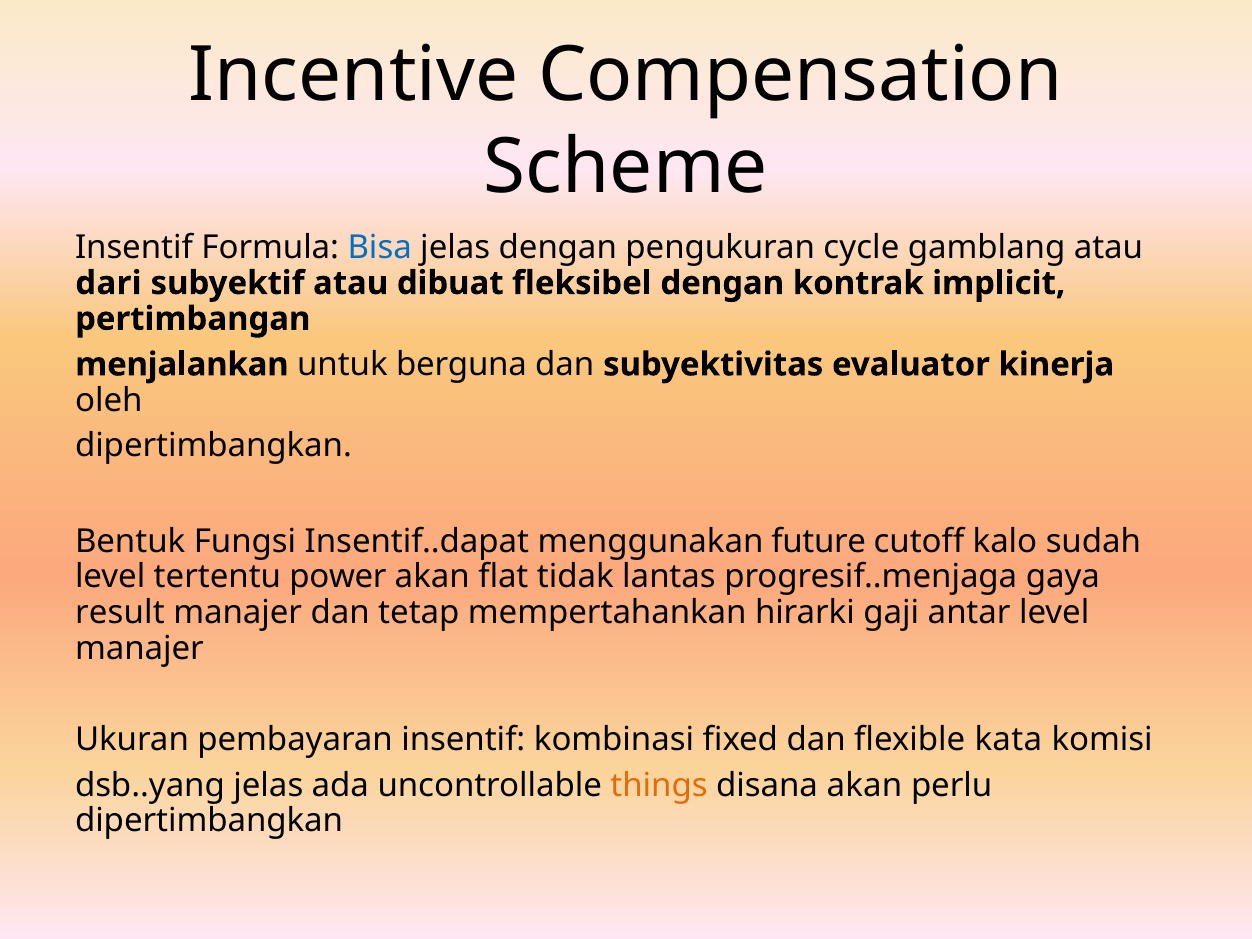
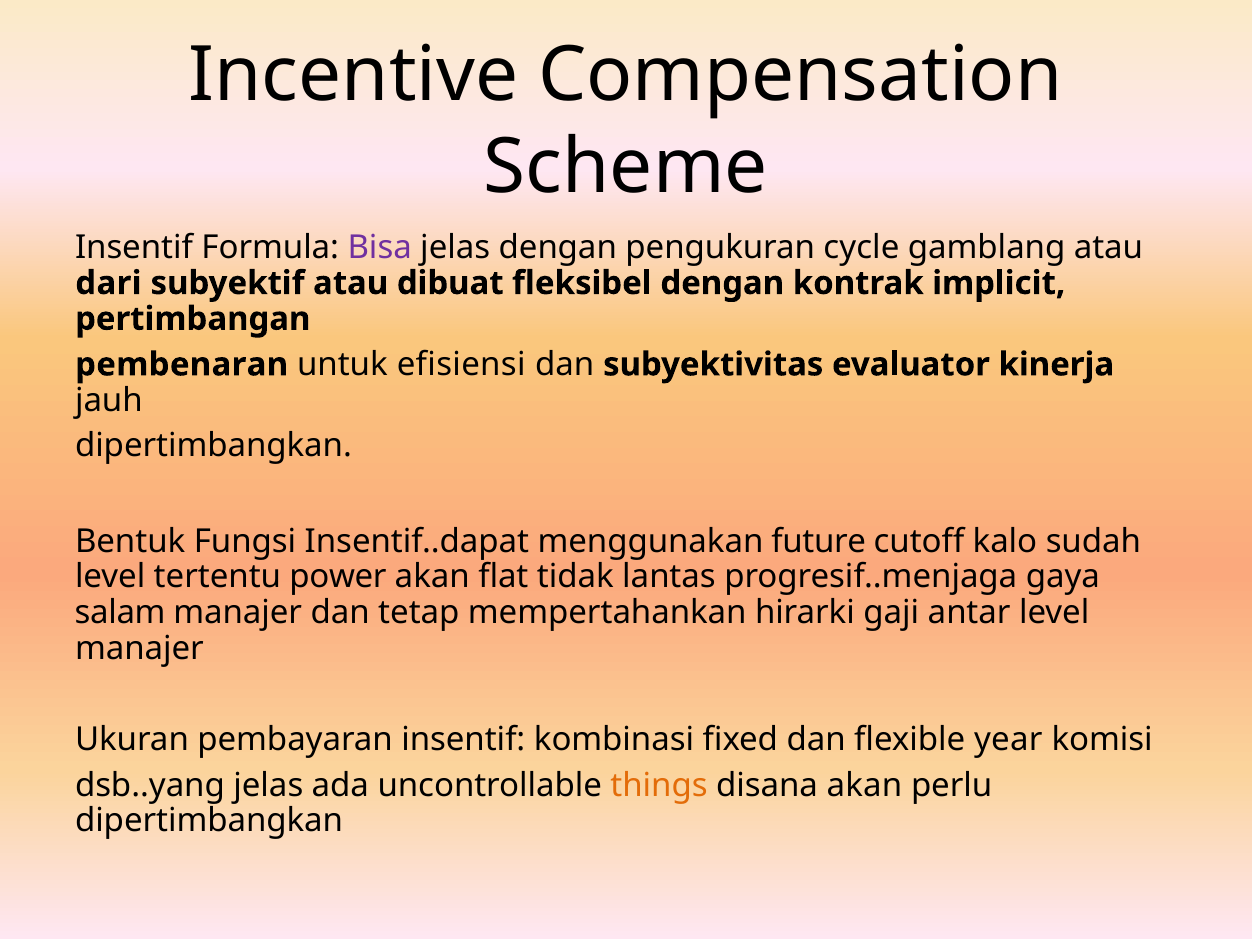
Bisa colour: blue -> purple (380, 247)
menjalankan: menjalankan -> pembenaran (182, 365)
berguna: berguna -> efisiensi (461, 365)
oleh: oleh -> jauh (109, 400)
result: result -> salam (120, 613)
kata: kata -> year (1008, 740)
